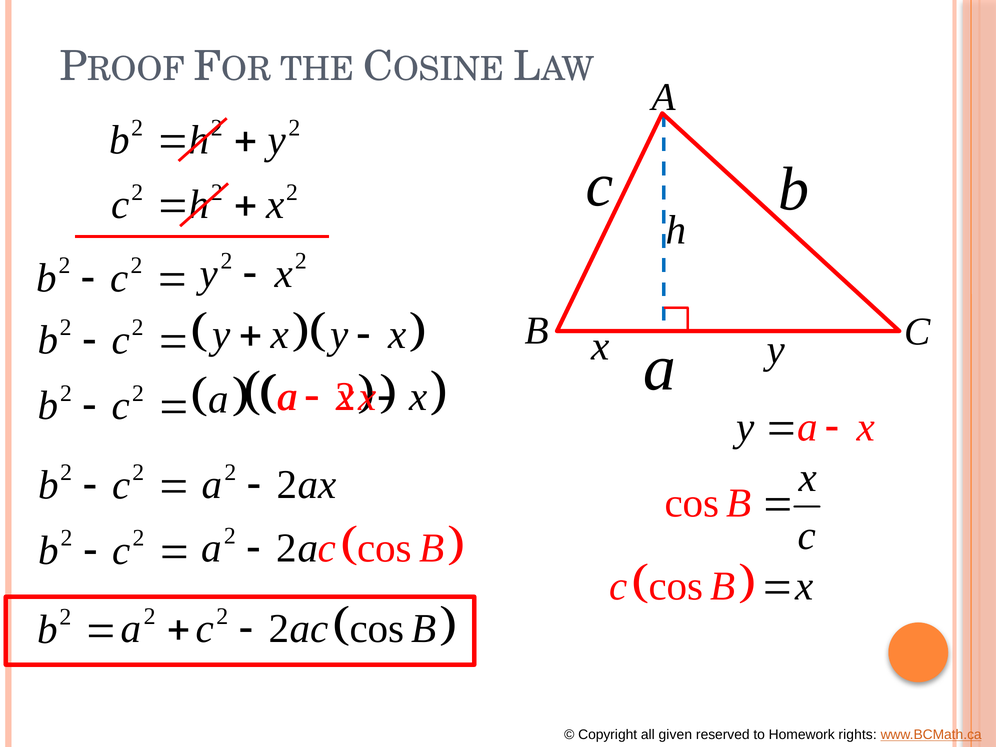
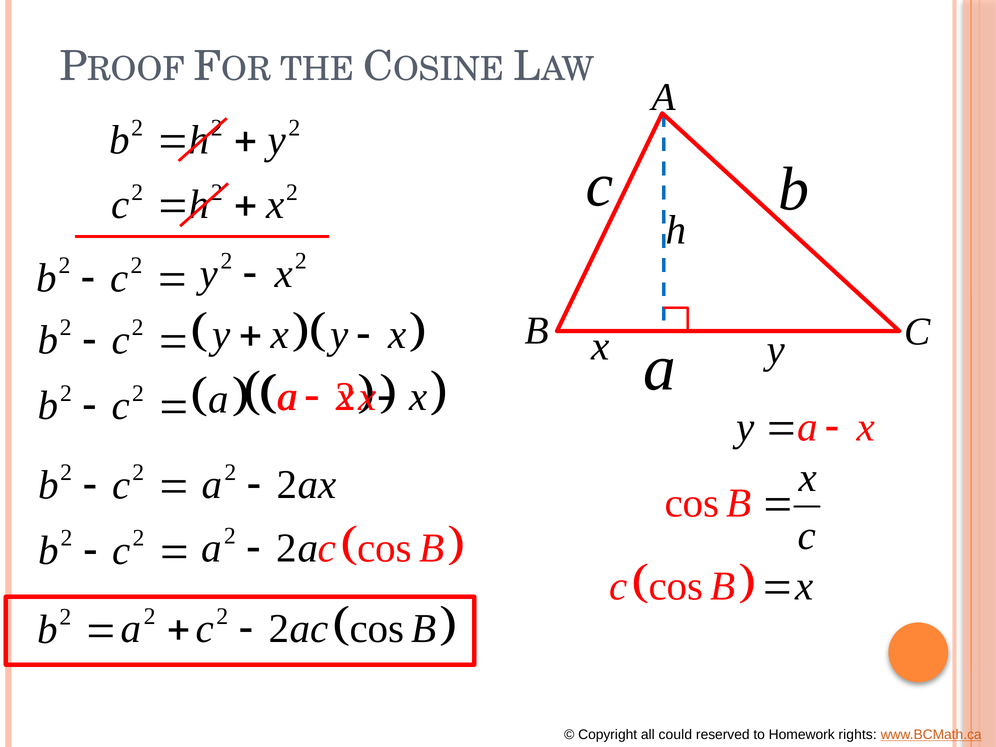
given: given -> could (675, 735)
